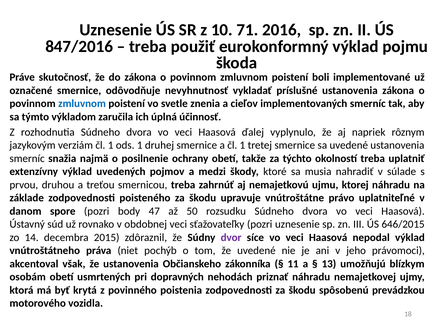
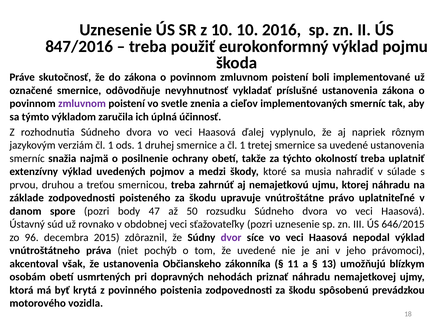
10 71: 71 -> 10 (248, 30)
zmluvnom colour: blue -> purple (82, 103)
14: 14 -> 96 (32, 237)
